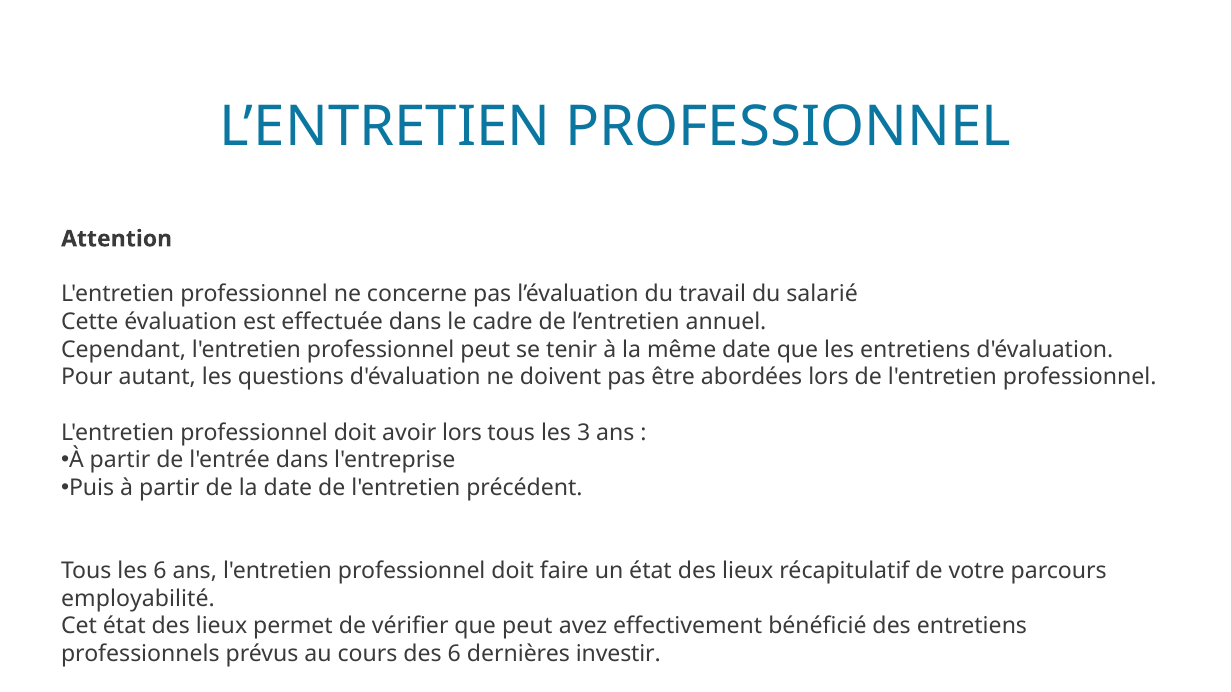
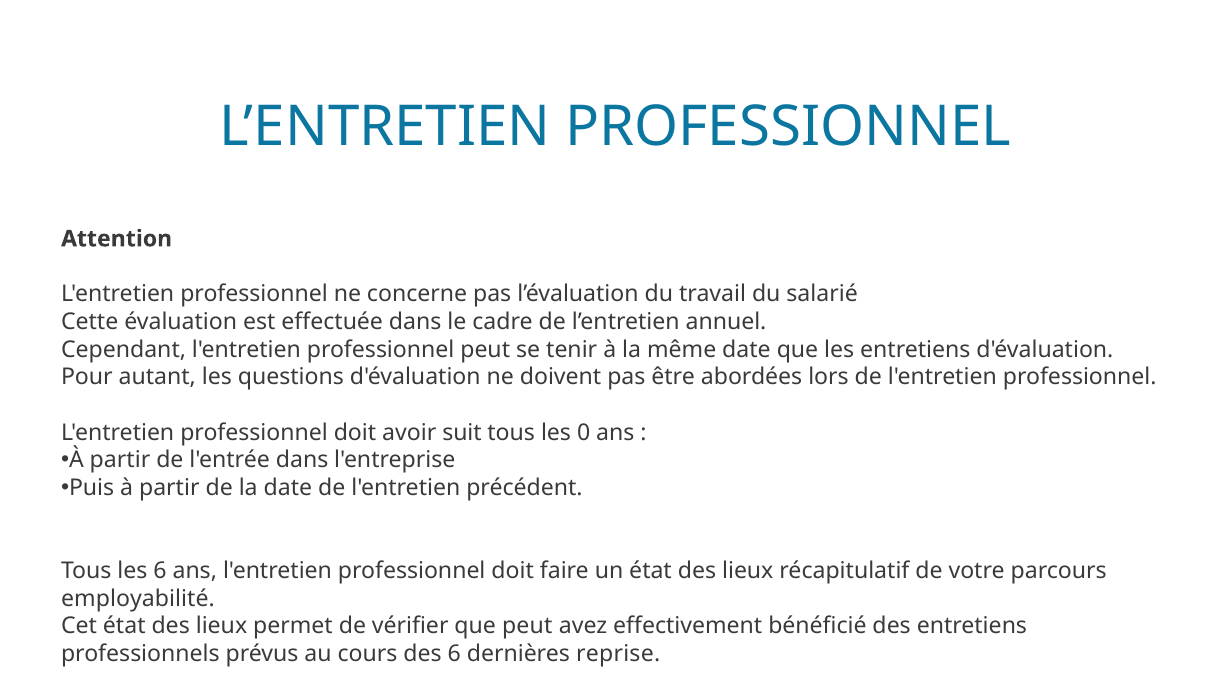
avoir lors: lors -> suit (462, 433)
3: 3 -> 0 (584, 433)
investir: investir -> reprise (618, 654)
